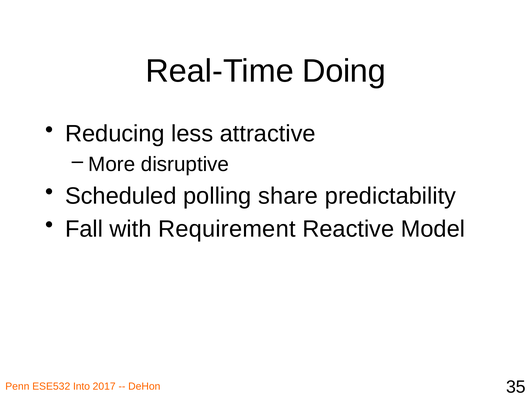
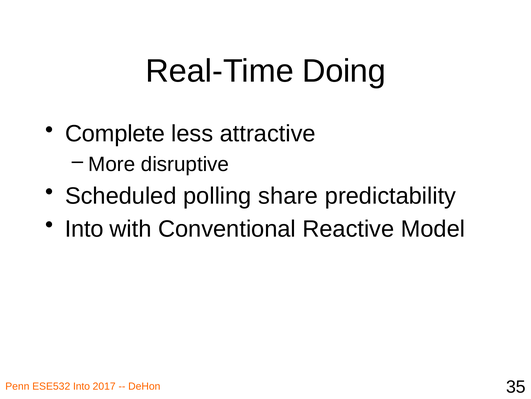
Reducing: Reducing -> Complete (115, 134)
Fall: Fall -> Into (84, 229)
Requirement: Requirement -> Conventional (227, 229)
